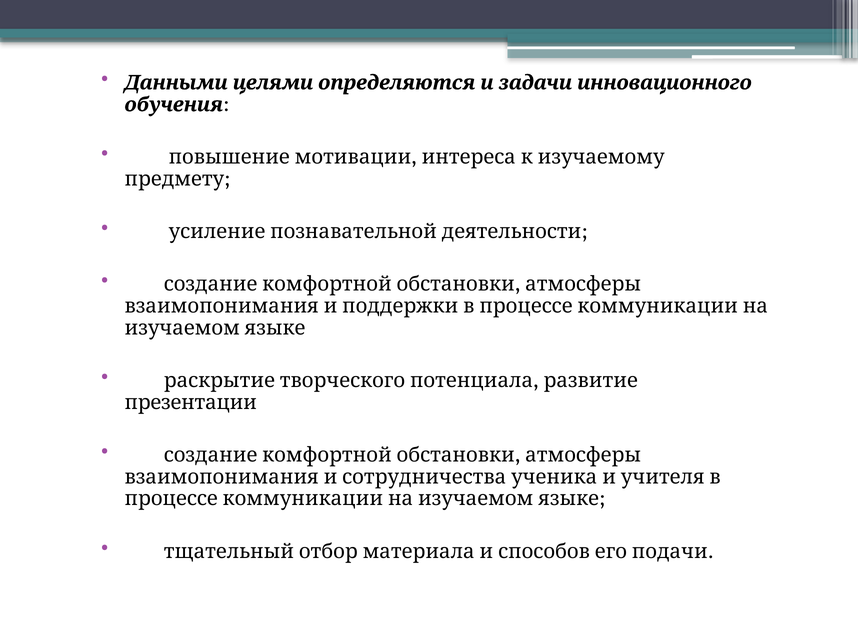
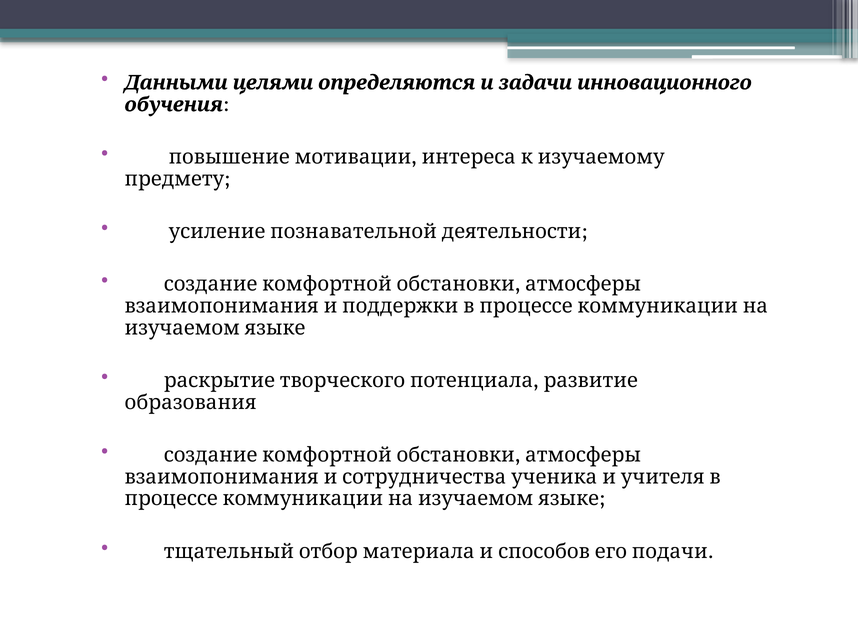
презентации: презентации -> образования (191, 403)
